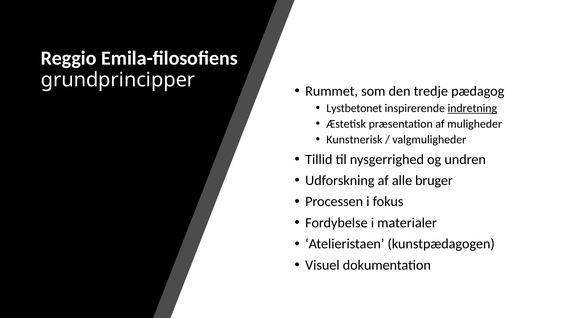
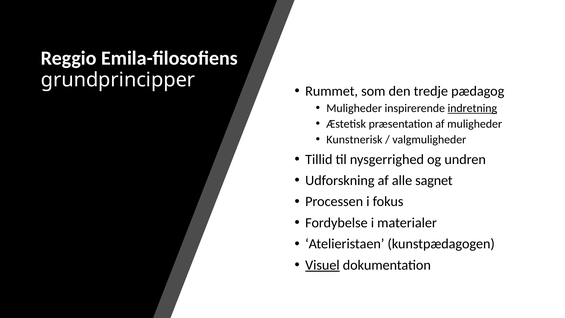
Lystbetonet: Lystbetonet -> Muligheder (354, 108)
bruger: bruger -> sagnet (434, 180)
Visuel underline: none -> present (322, 265)
